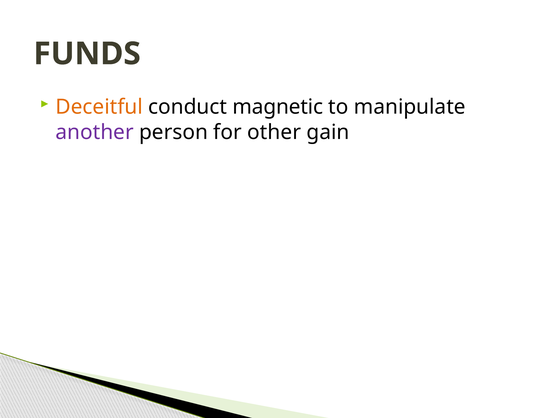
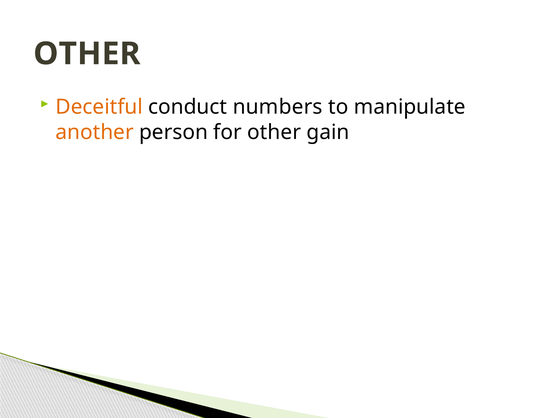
FUNDS: FUNDS -> OTHER (87, 54)
magnetic: magnetic -> numbers (278, 107)
another colour: purple -> orange (95, 132)
